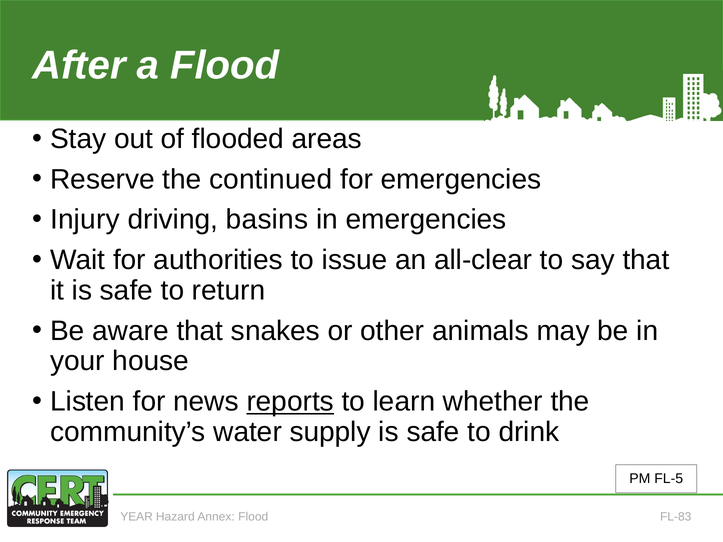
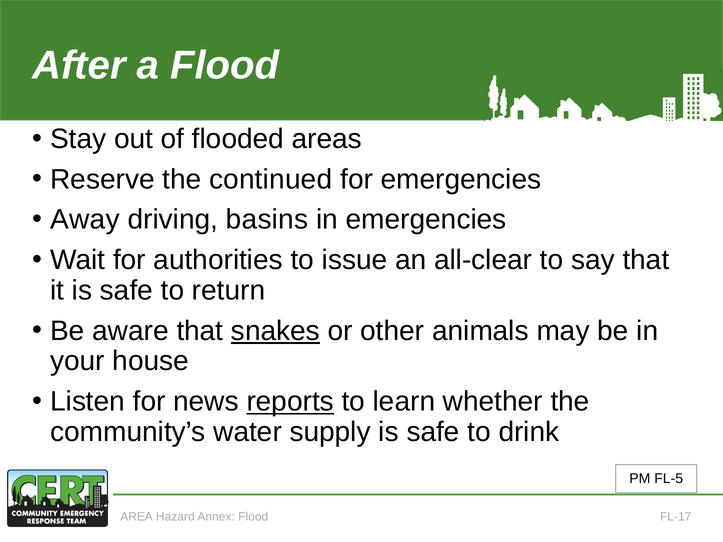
Injury: Injury -> Away (85, 220)
snakes underline: none -> present (275, 331)
YEAR: YEAR -> AREA (137, 517)
FL-83: FL-83 -> FL-17 (676, 517)
